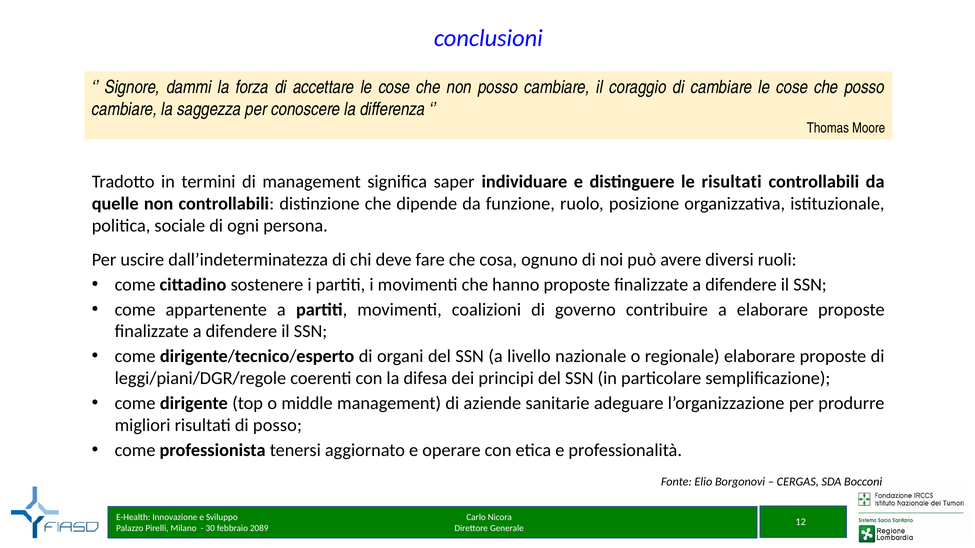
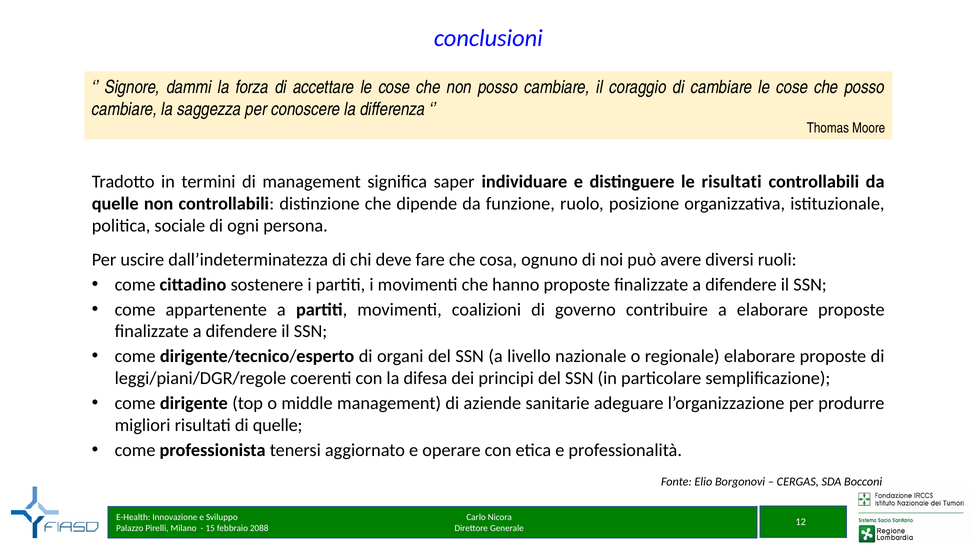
di posso: posso -> quelle (278, 426)
30: 30 -> 15 (210, 529)
2089: 2089 -> 2088 (259, 529)
